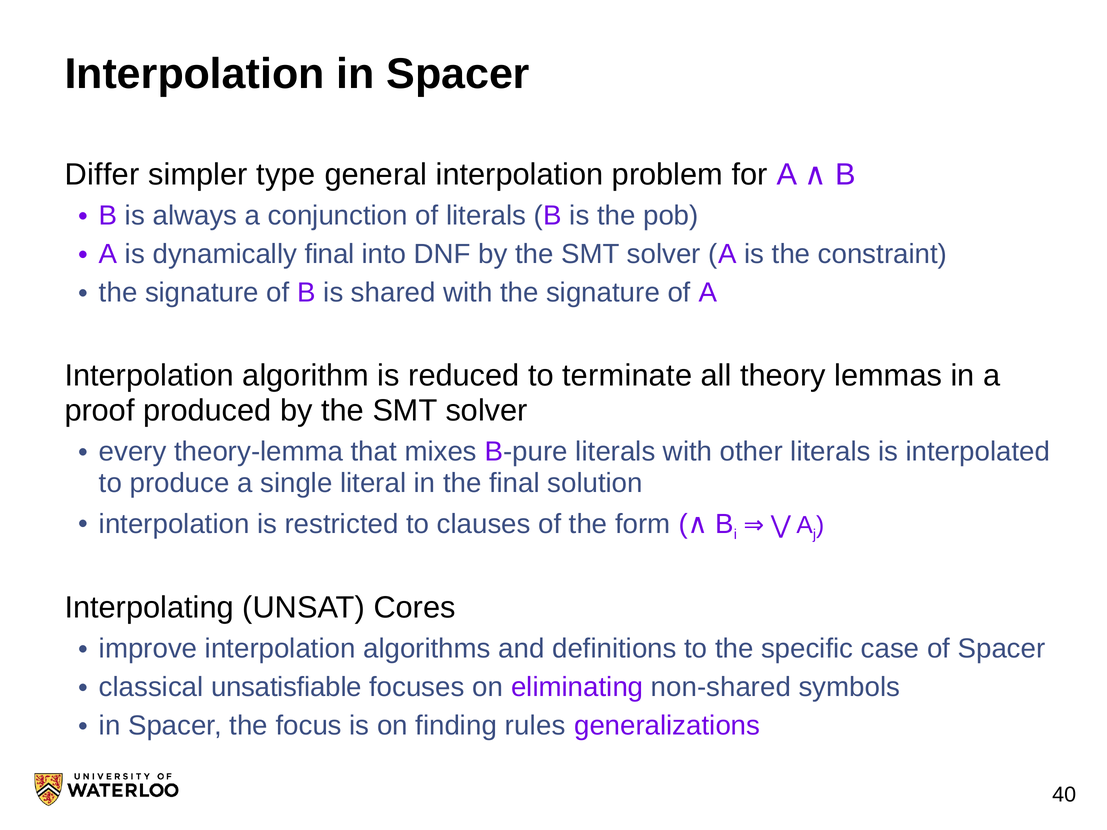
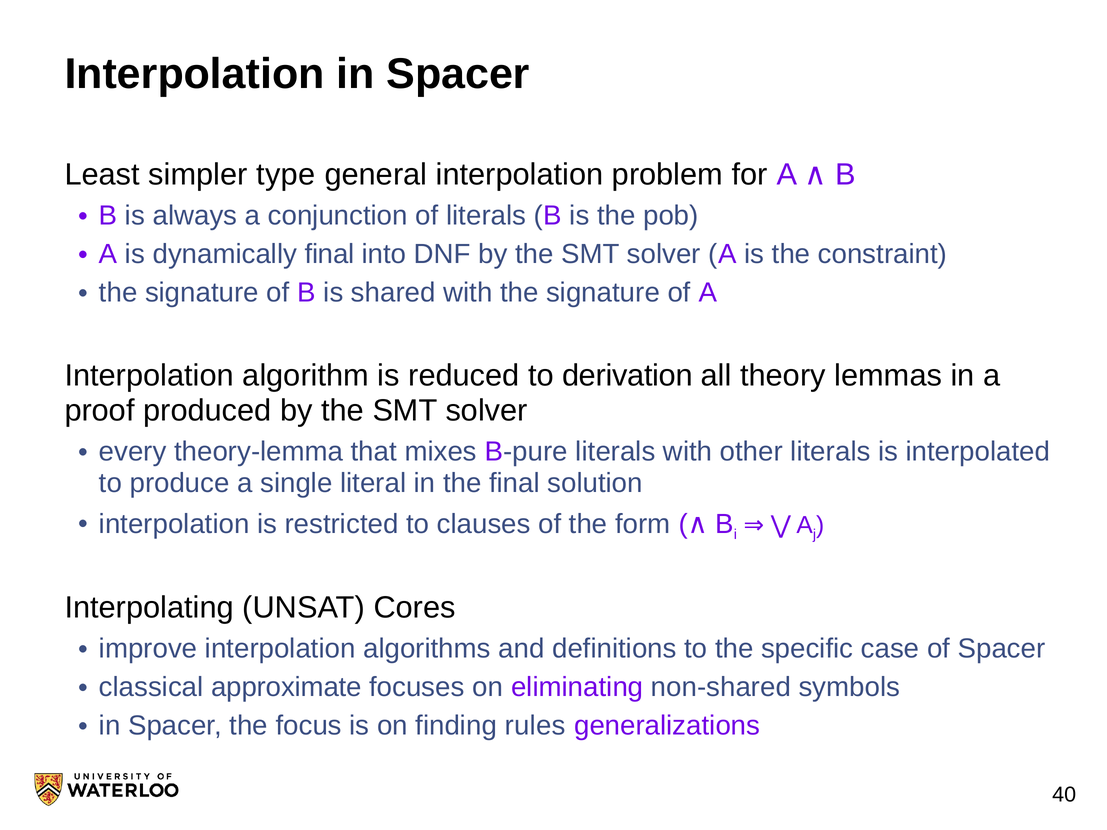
Differ: Differ -> Least (102, 175)
terminate: terminate -> derivation (627, 376)
unsatisfiable: unsatisfiable -> approximate (286, 687)
